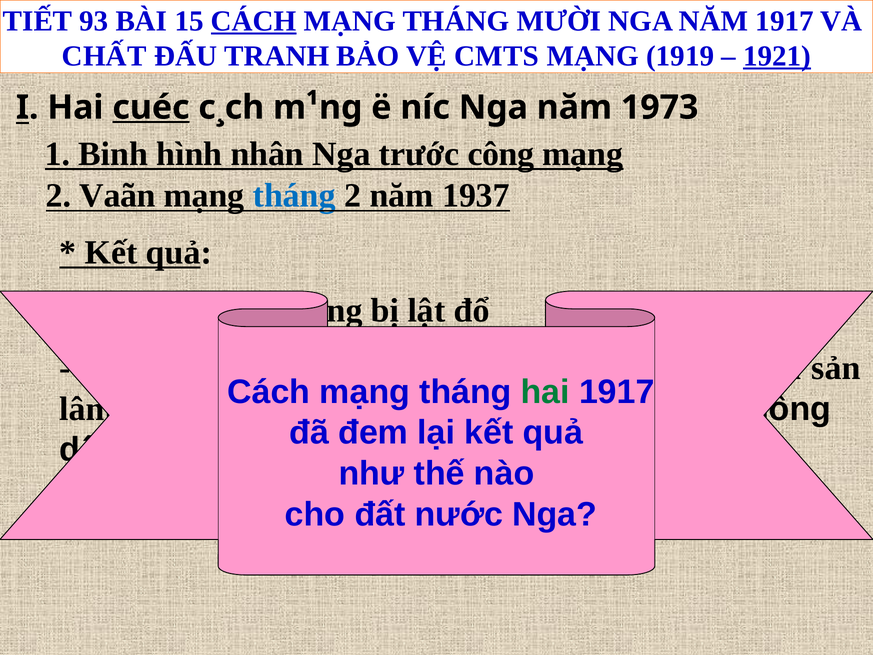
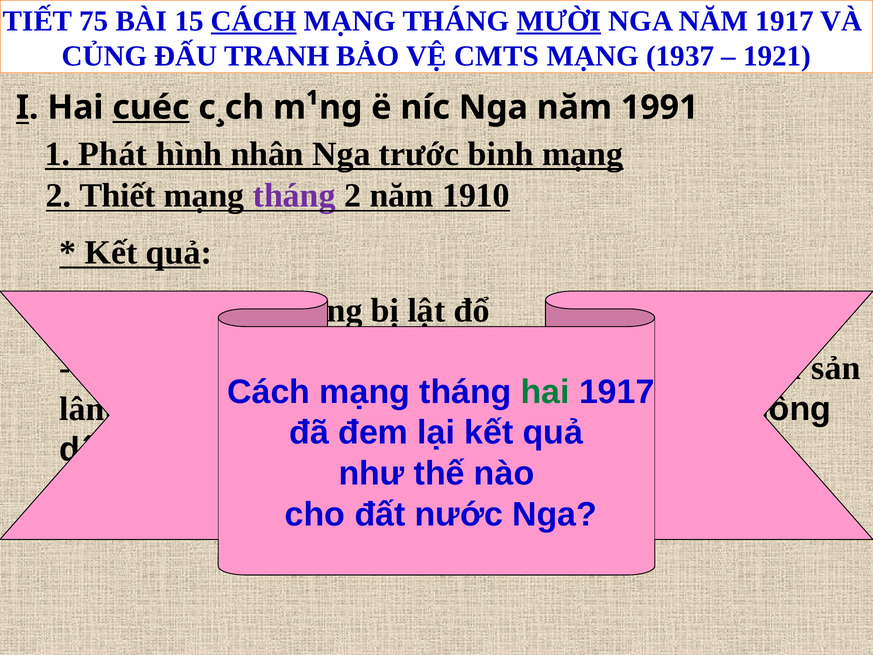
93: 93 -> 75 (94, 21)
MƯỜI underline: none -> present (559, 21)
CHẤT: CHẤT -> CỦNG (104, 56)
1919: 1919 -> 1937 (680, 56)
1921 underline: present -> none (777, 56)
1973: 1973 -> 1991 (660, 107)
1 Binh: Binh -> Phát (113, 154)
trước công: công -> binh (501, 154)
Vaãn: Vaãn -> Thiết (118, 196)
tháng colour: blue -> purple (294, 196)
1937: 1937 -> 1910 (476, 196)
